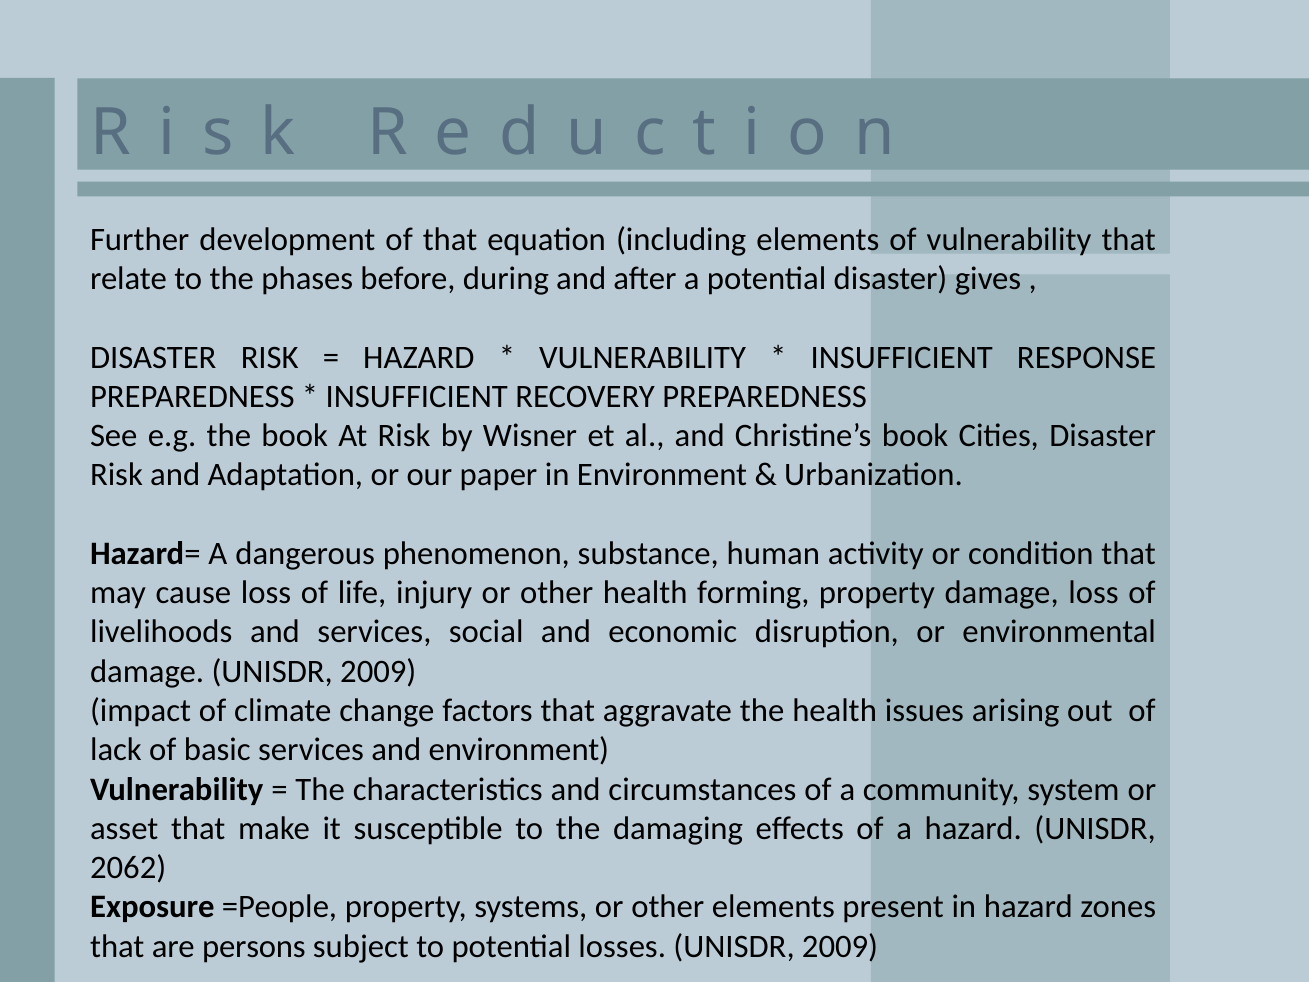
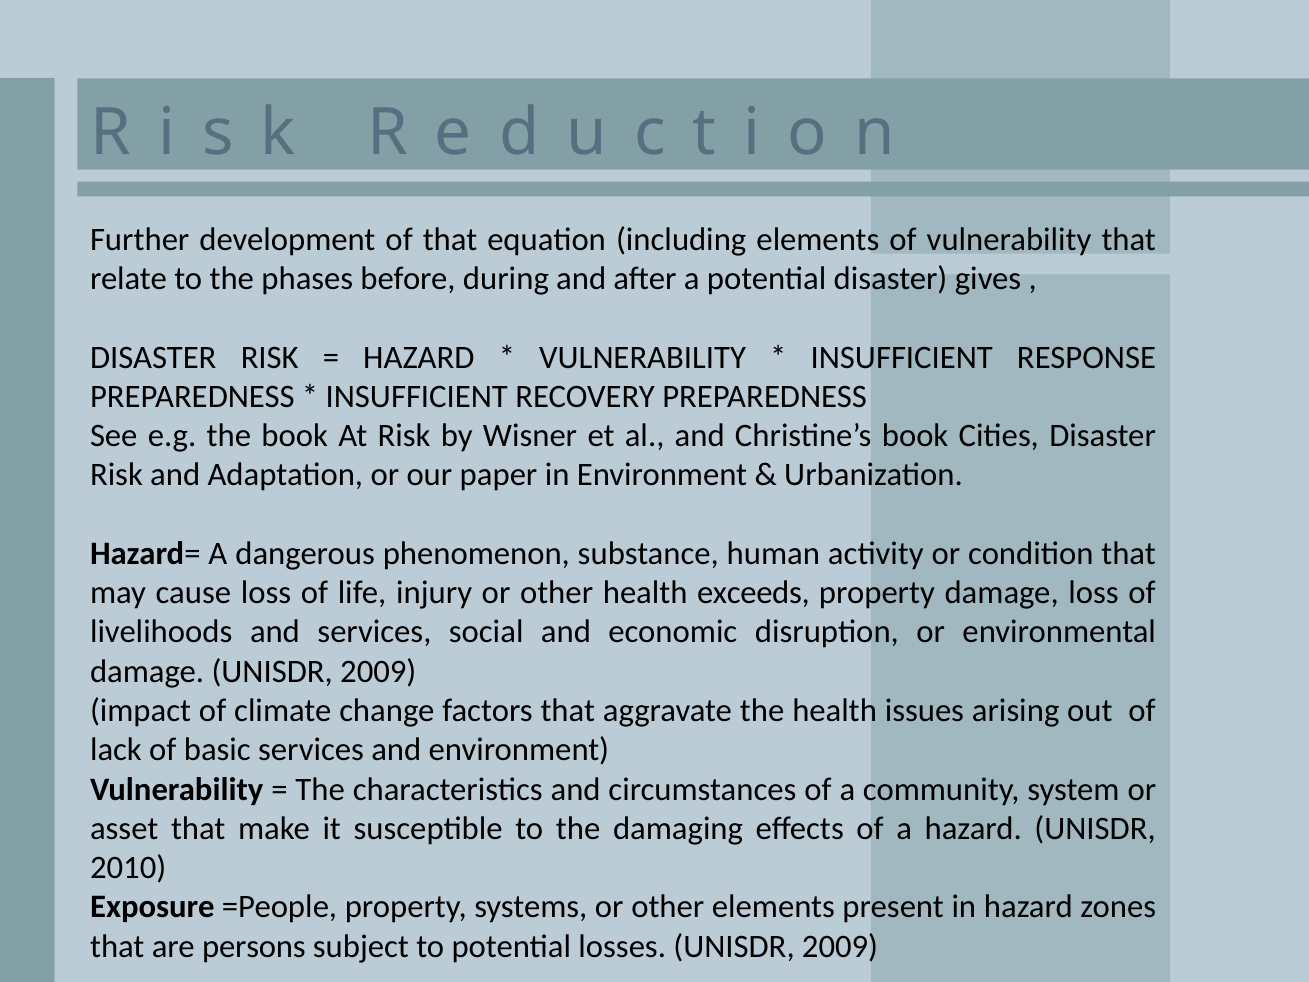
forming: forming -> exceeds (753, 593)
2062: 2062 -> 2010 (128, 868)
